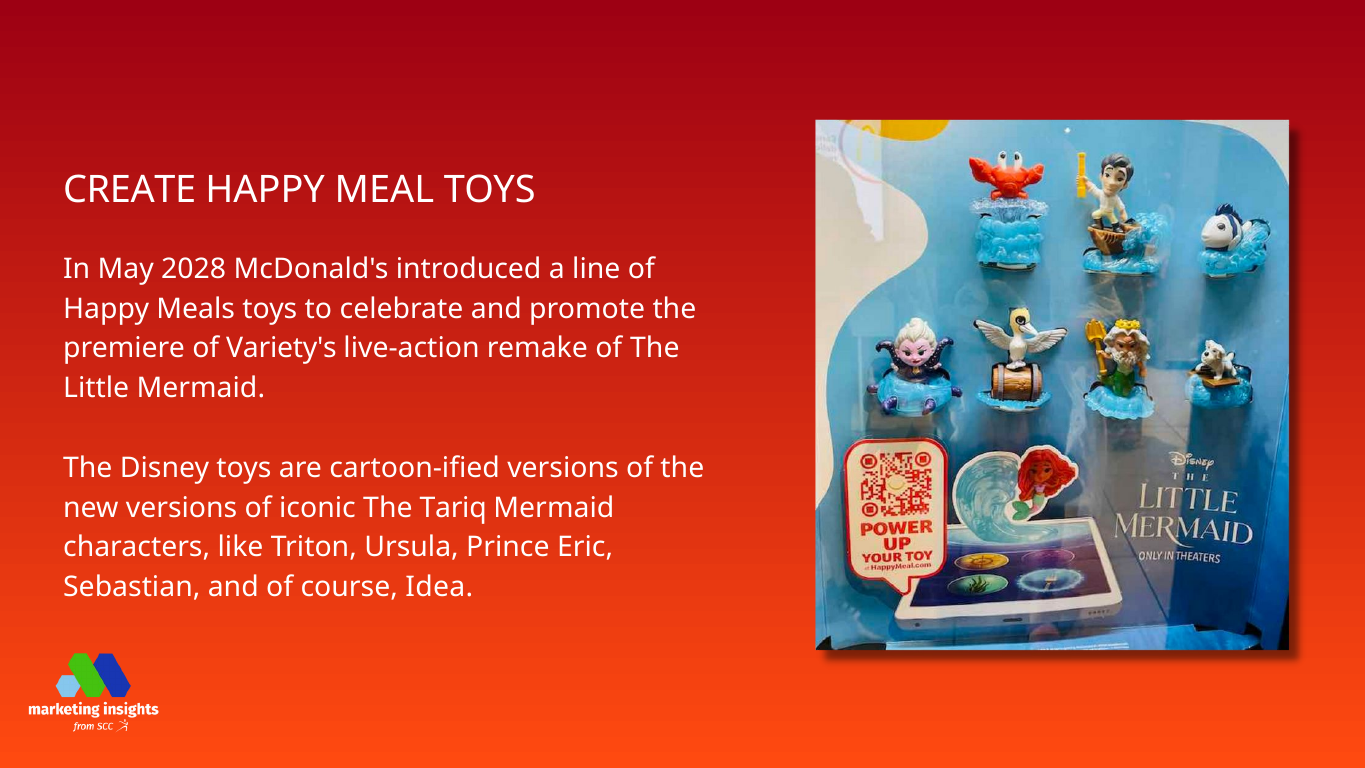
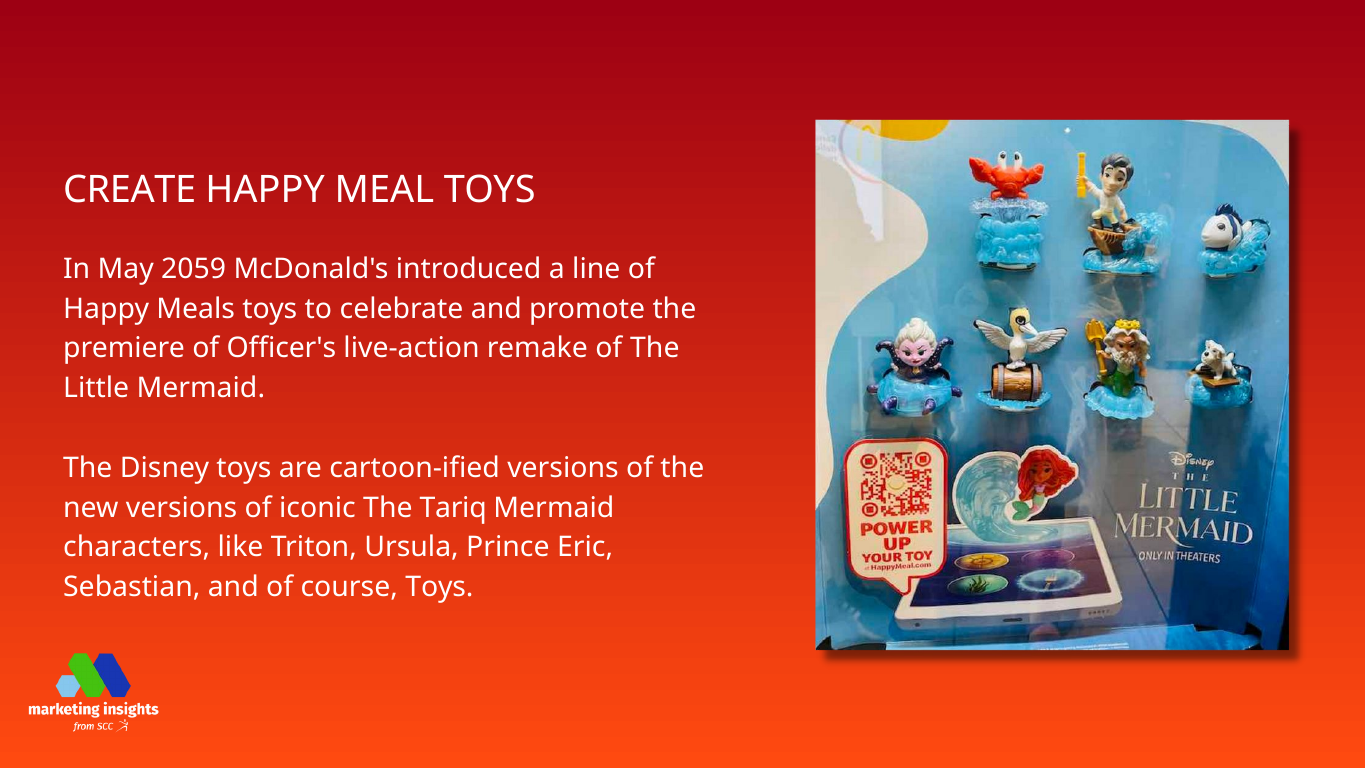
2028: 2028 -> 2059 (194, 269)
Variety's: Variety's -> Officer's (281, 348)
course Idea: Idea -> Toys (439, 587)
